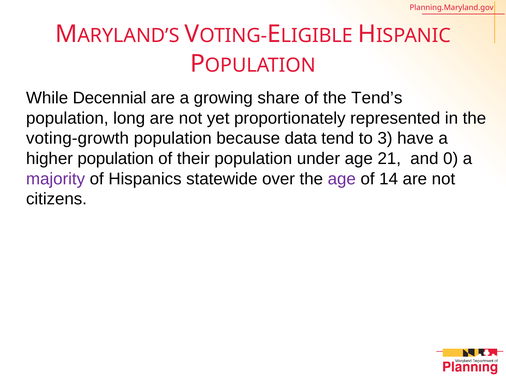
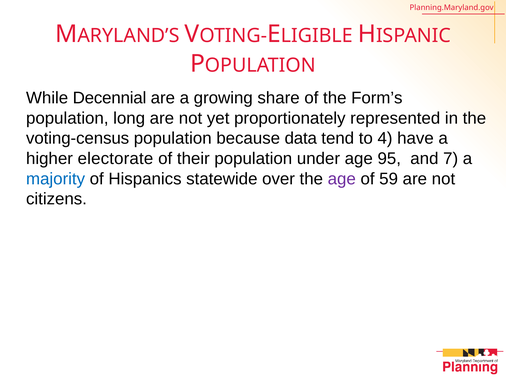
Tend’s: Tend’s -> Form’s (377, 98)
voting-growth: voting-growth -> voting-census (78, 139)
3: 3 -> 4 (385, 139)
higher population: population -> electorate (115, 159)
21: 21 -> 95 (389, 159)
0: 0 -> 7 (451, 159)
majority colour: purple -> blue (56, 179)
14: 14 -> 59 (389, 179)
